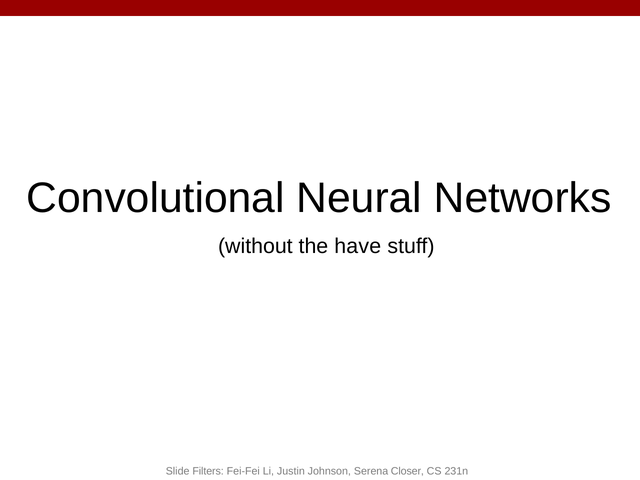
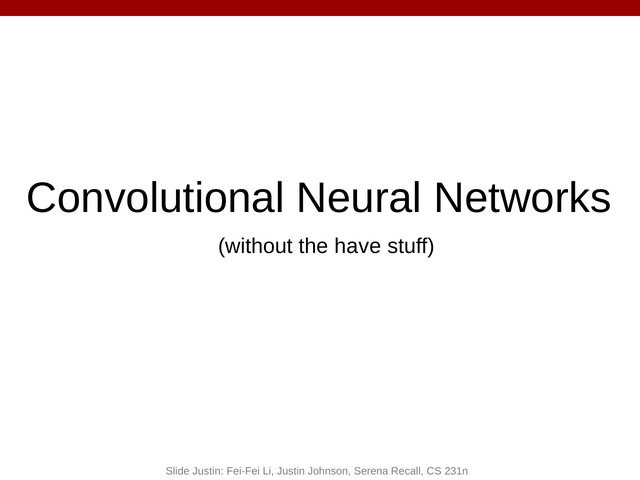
Slide Filters: Filters -> Justin (208, 471)
Closer: Closer -> Recall (407, 471)
